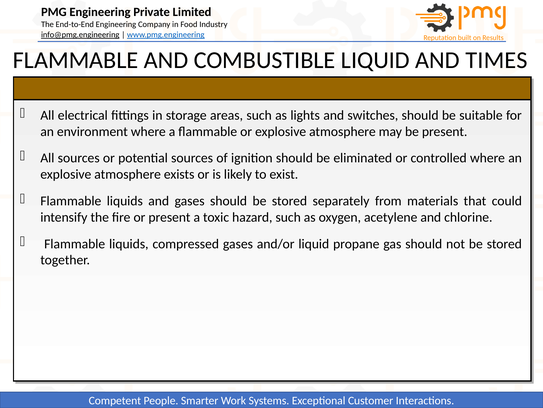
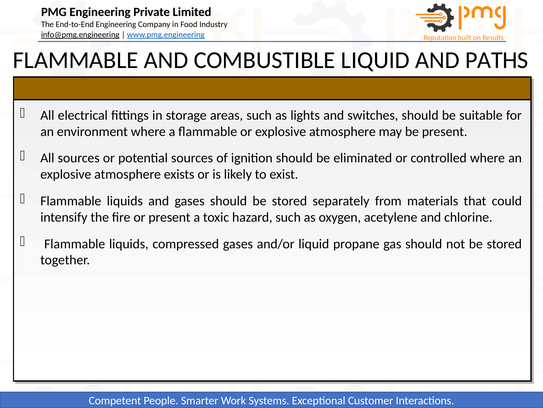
TIMES: TIMES -> PATHS (497, 60)
